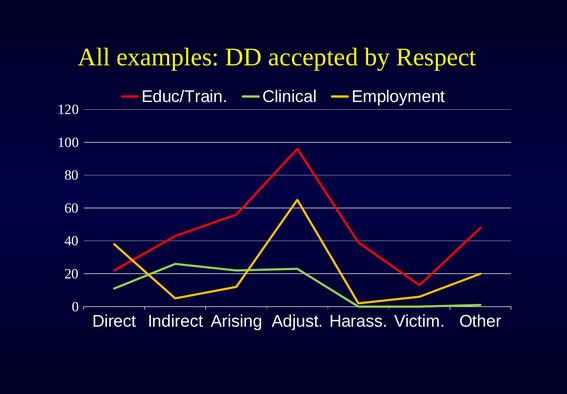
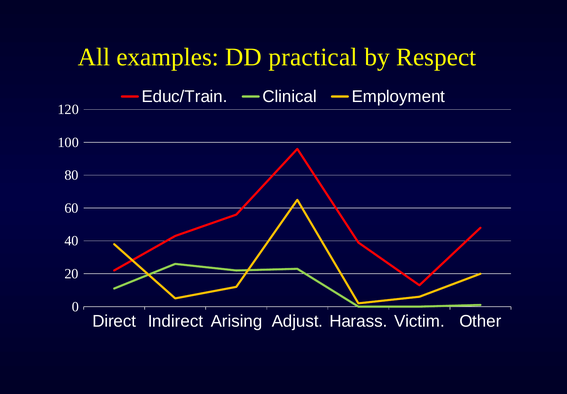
accepted: accepted -> practical (313, 57)
